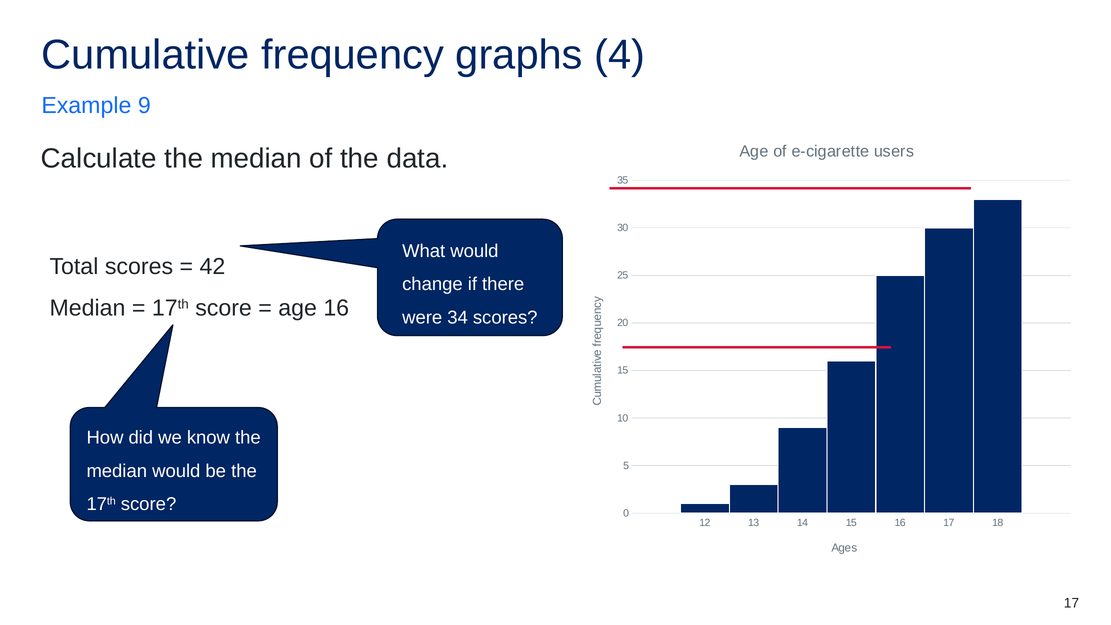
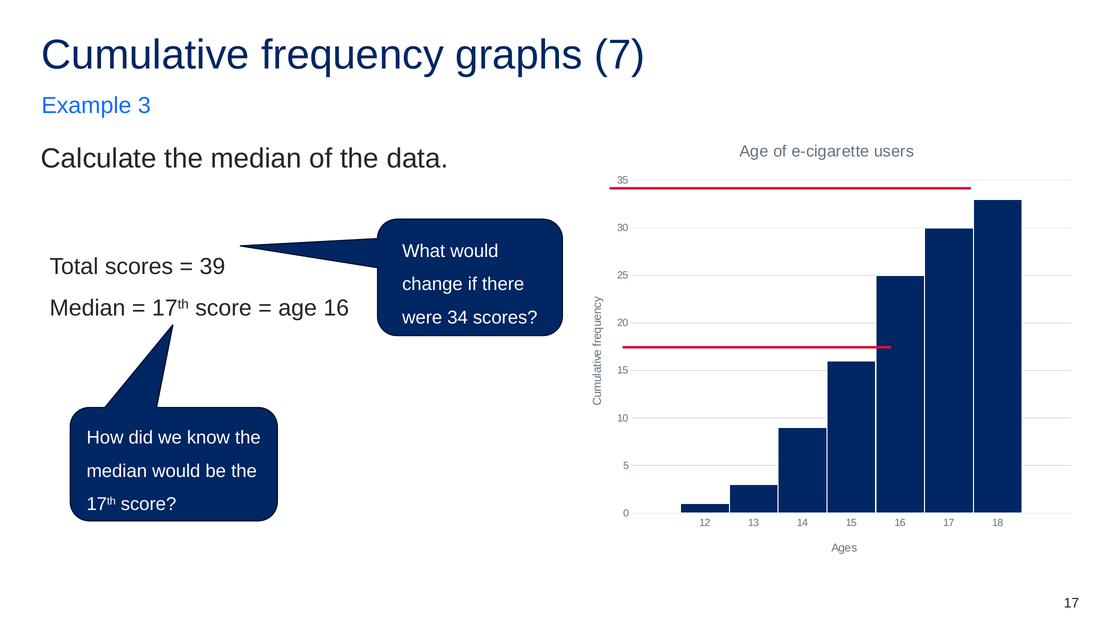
4: 4 -> 7 (620, 55)
9: 9 -> 3 (144, 105)
42: 42 -> 39 (212, 266)
